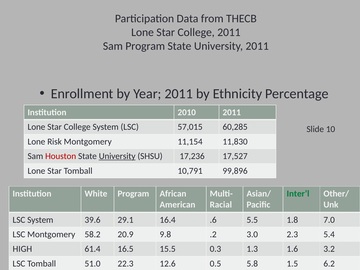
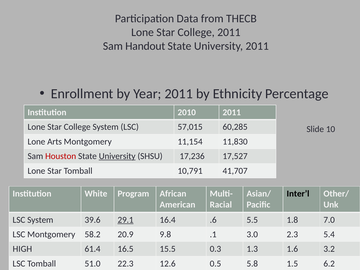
Sam Program: Program -> Handout (145, 46)
Risk: Risk -> Arts (55, 142)
99,896: 99,896 -> 41,707 (235, 171)
Inter’l colour: green -> black (298, 194)
29.1 underline: none -> present (126, 220)
.2: .2 -> .1 (213, 234)
